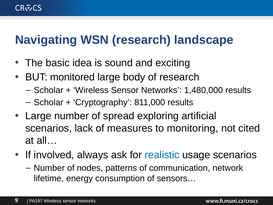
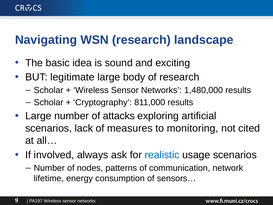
monitored: monitored -> legitimate (72, 77)
spread: spread -> attacks (119, 116)
